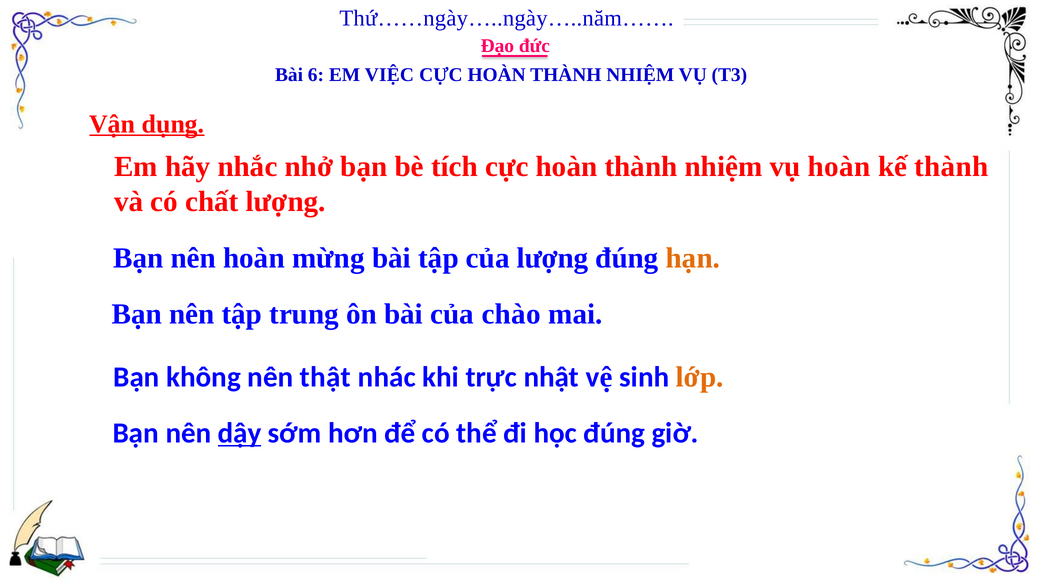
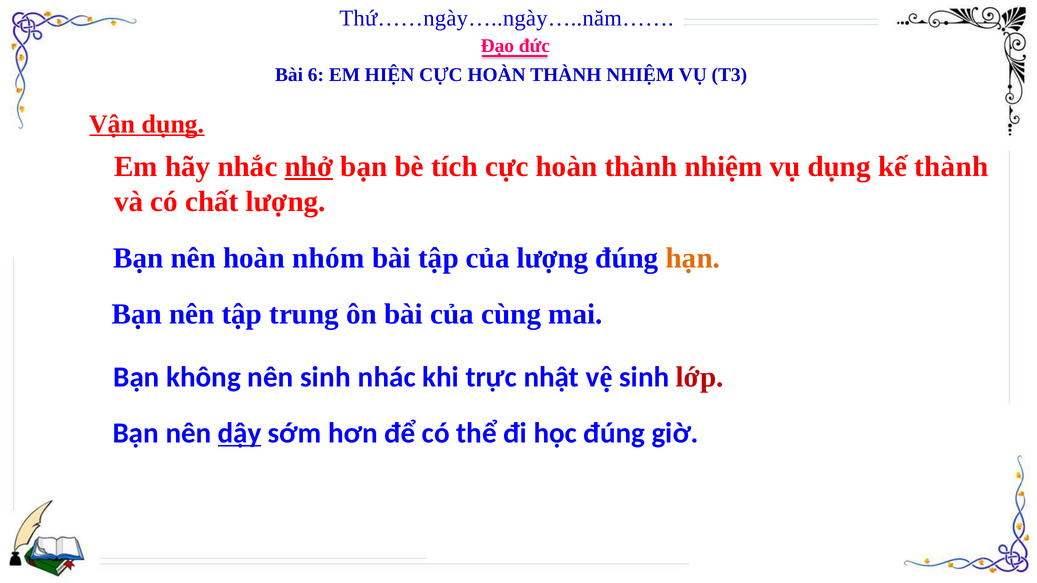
VIỆC: VIỆC -> HIỆN (390, 75)
nhở underline: none -> present (309, 166)
vụ hoàn: hoàn -> dụng (839, 166)
mừng: mừng -> nhóm (328, 258)
chào: chào -> cùng (511, 314)
nên thật: thật -> sinh (325, 377)
lớp colour: orange -> red (700, 377)
